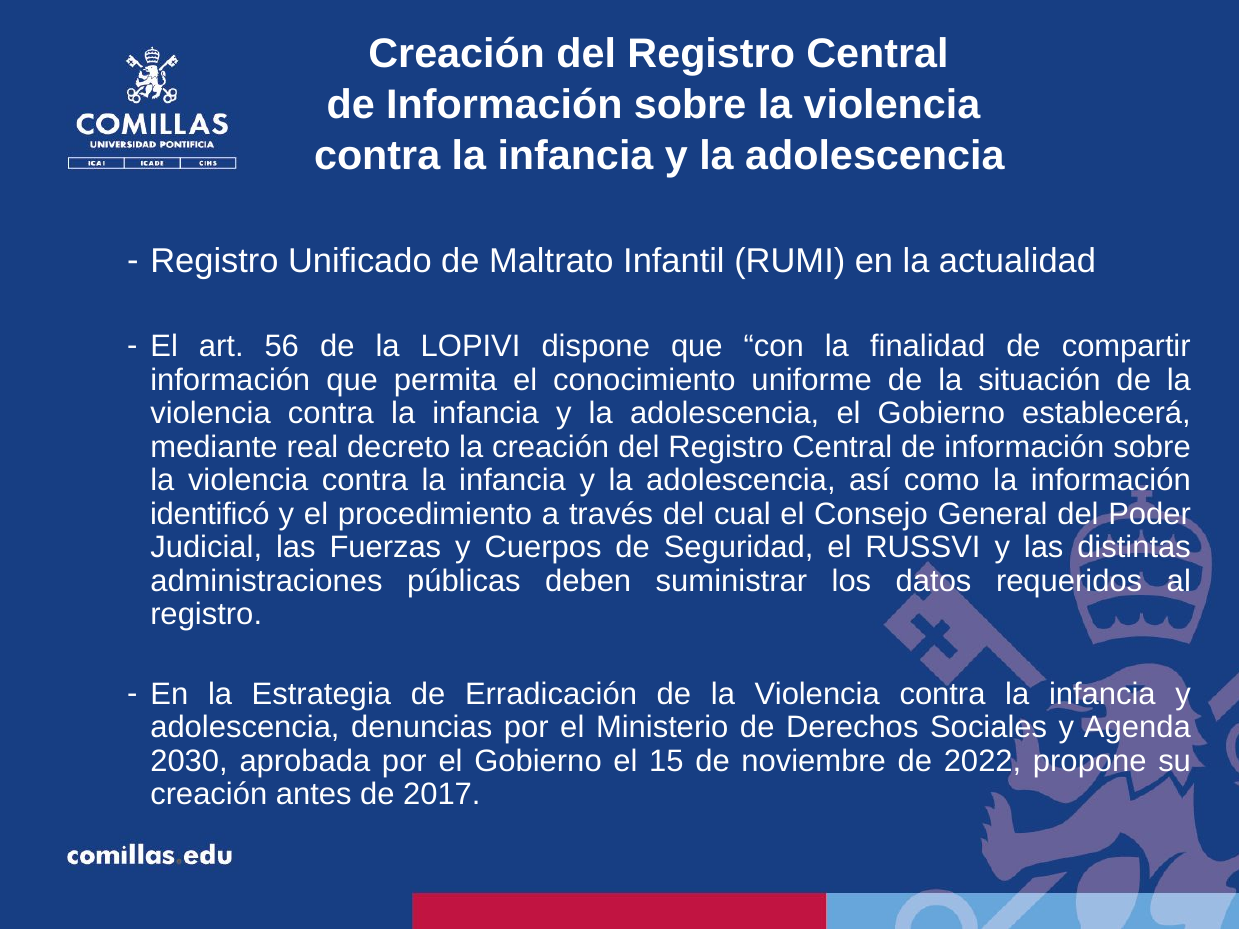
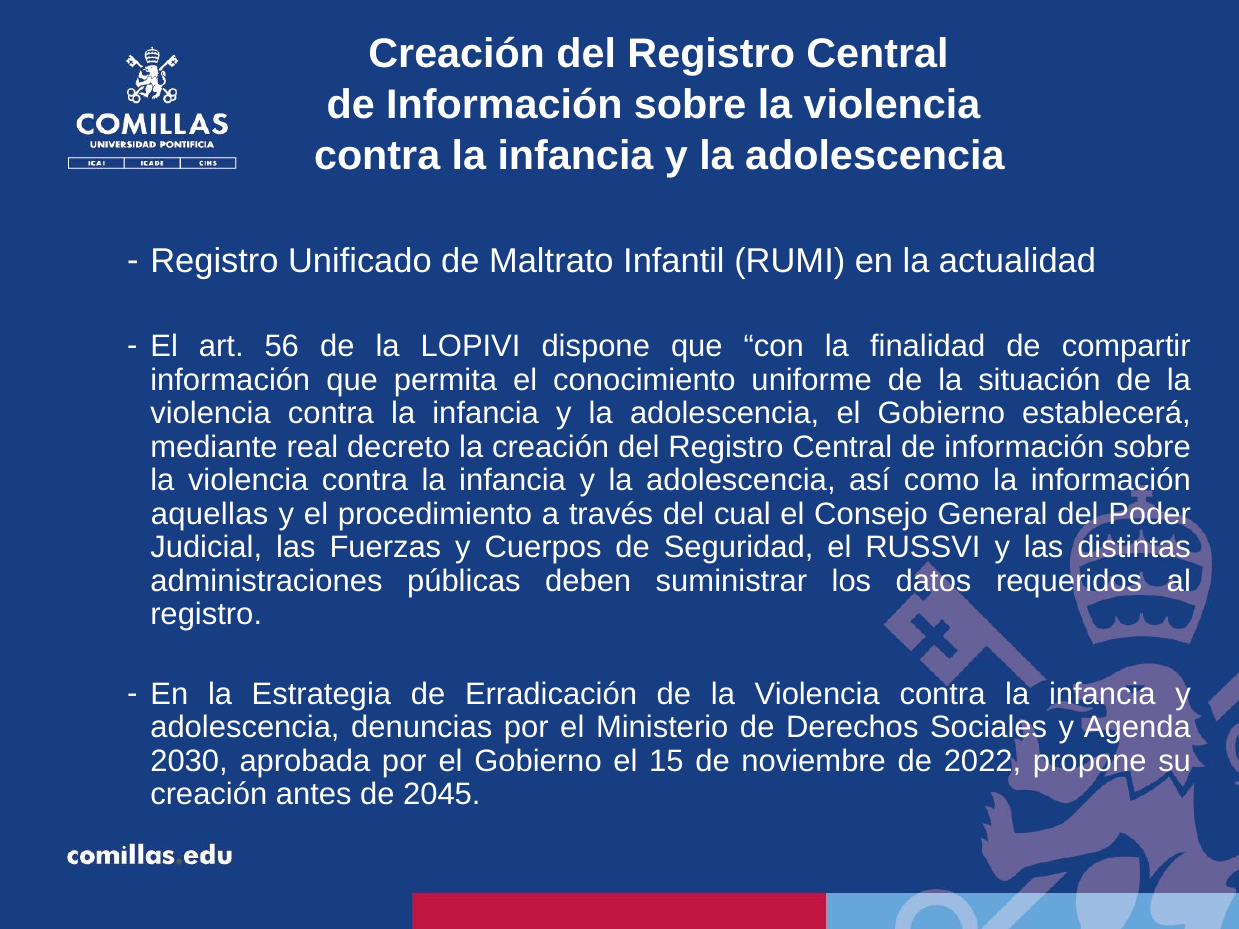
identificó: identificó -> aquellas (210, 514)
2017: 2017 -> 2045 (442, 795)
